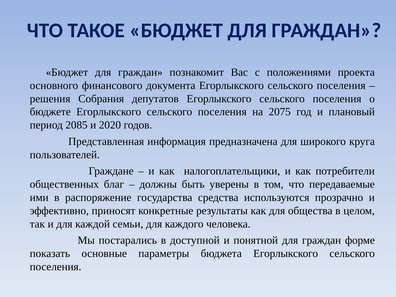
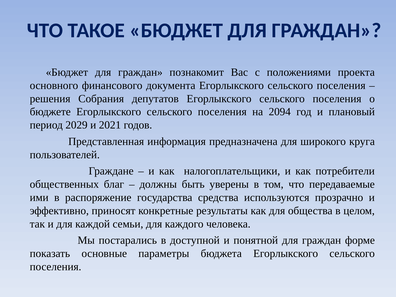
2075: 2075 -> 2094 (280, 112)
2085: 2085 -> 2029 (77, 125)
2020: 2020 -> 2021 (110, 125)
